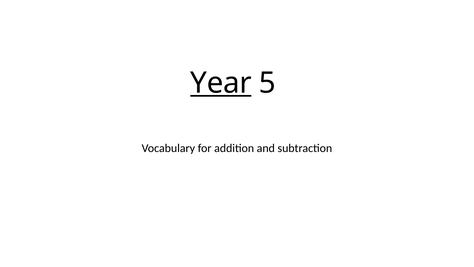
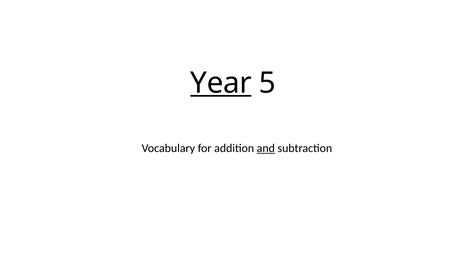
and underline: none -> present (266, 148)
